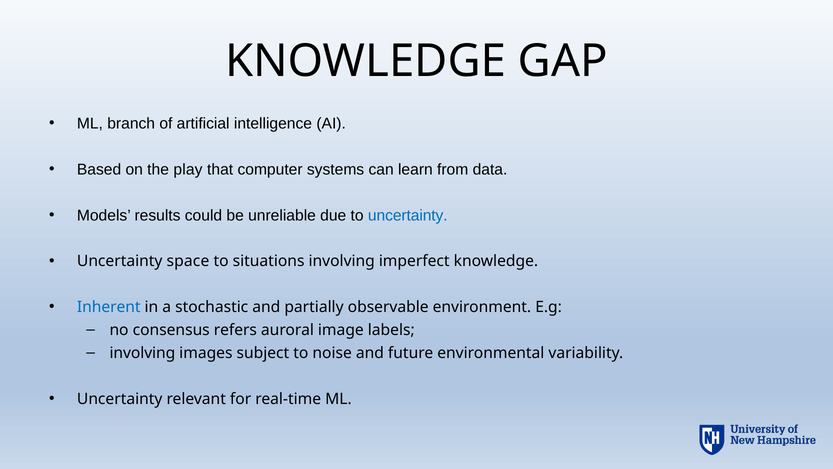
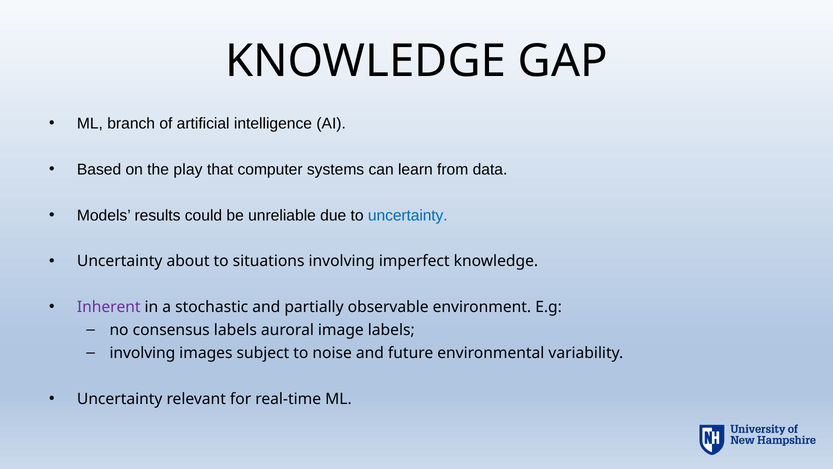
space: space -> about (188, 261)
Inherent colour: blue -> purple (109, 307)
consensus refers: refers -> labels (235, 330)
